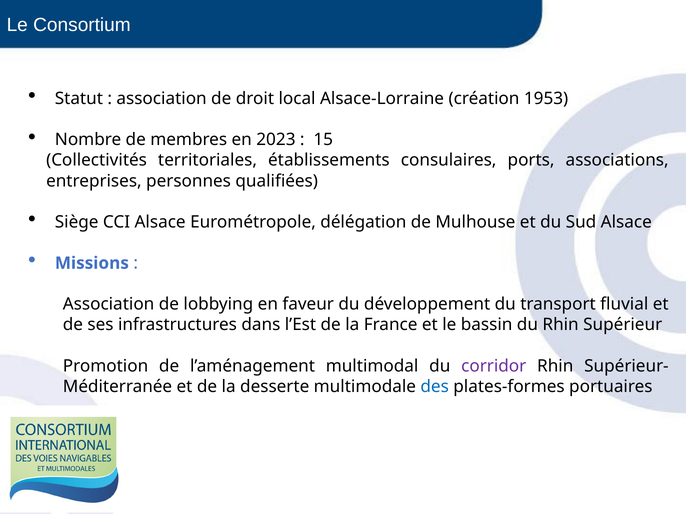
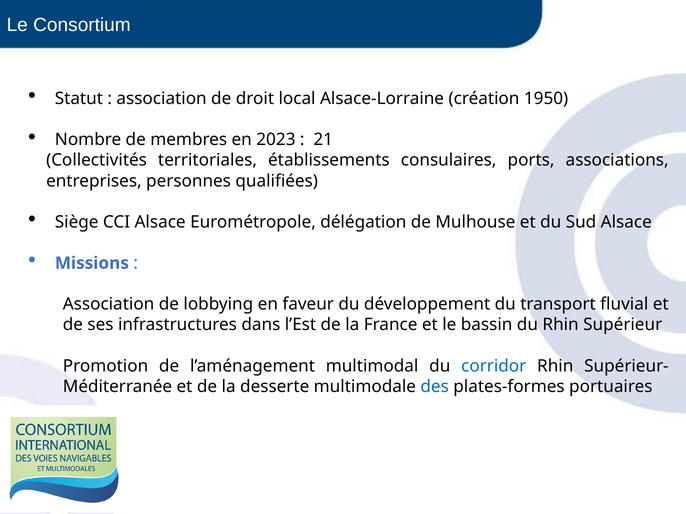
1953: 1953 -> 1950 (546, 99)
15: 15 -> 21 (323, 140)
corridor colour: purple -> blue (494, 366)
